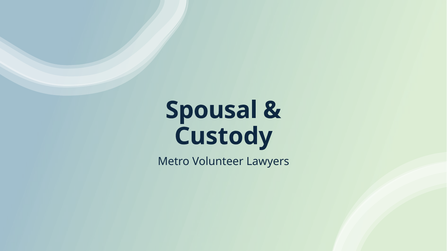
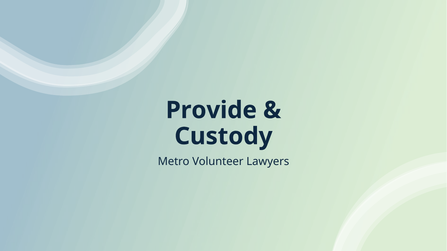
Spousal: Spousal -> Provide (211, 110)
